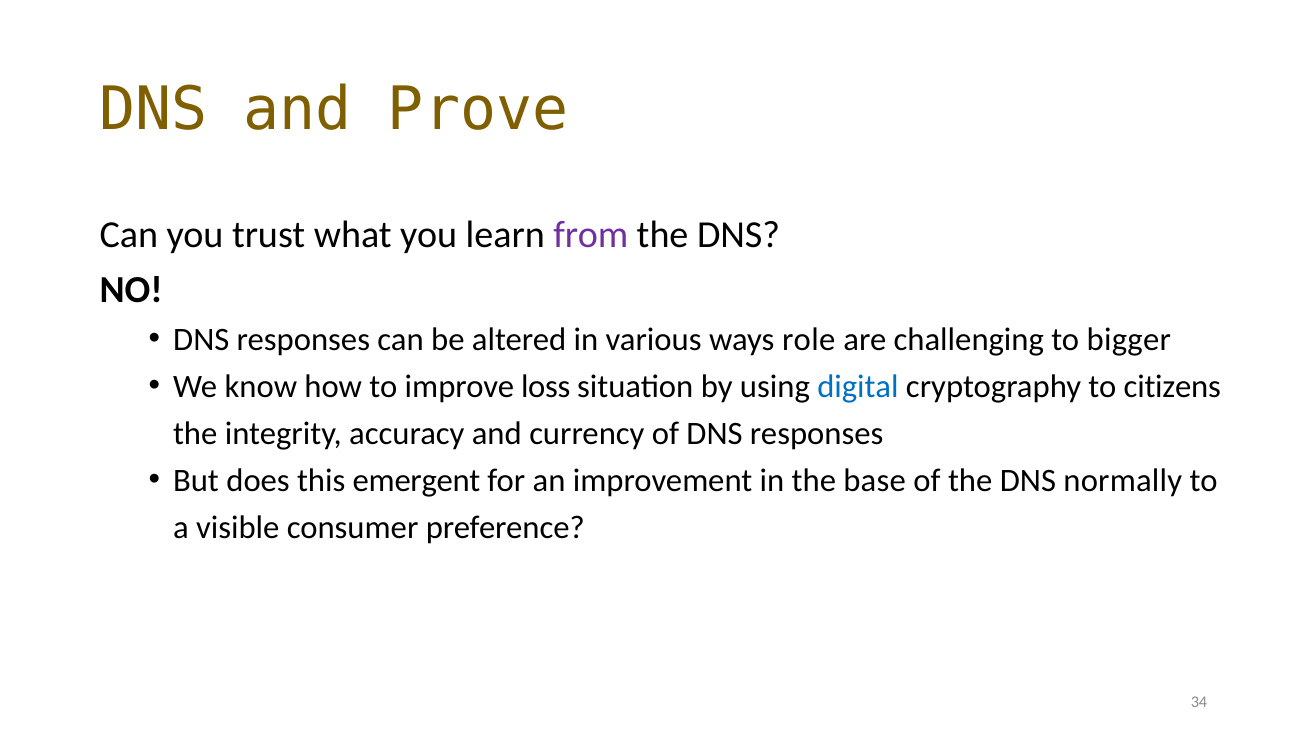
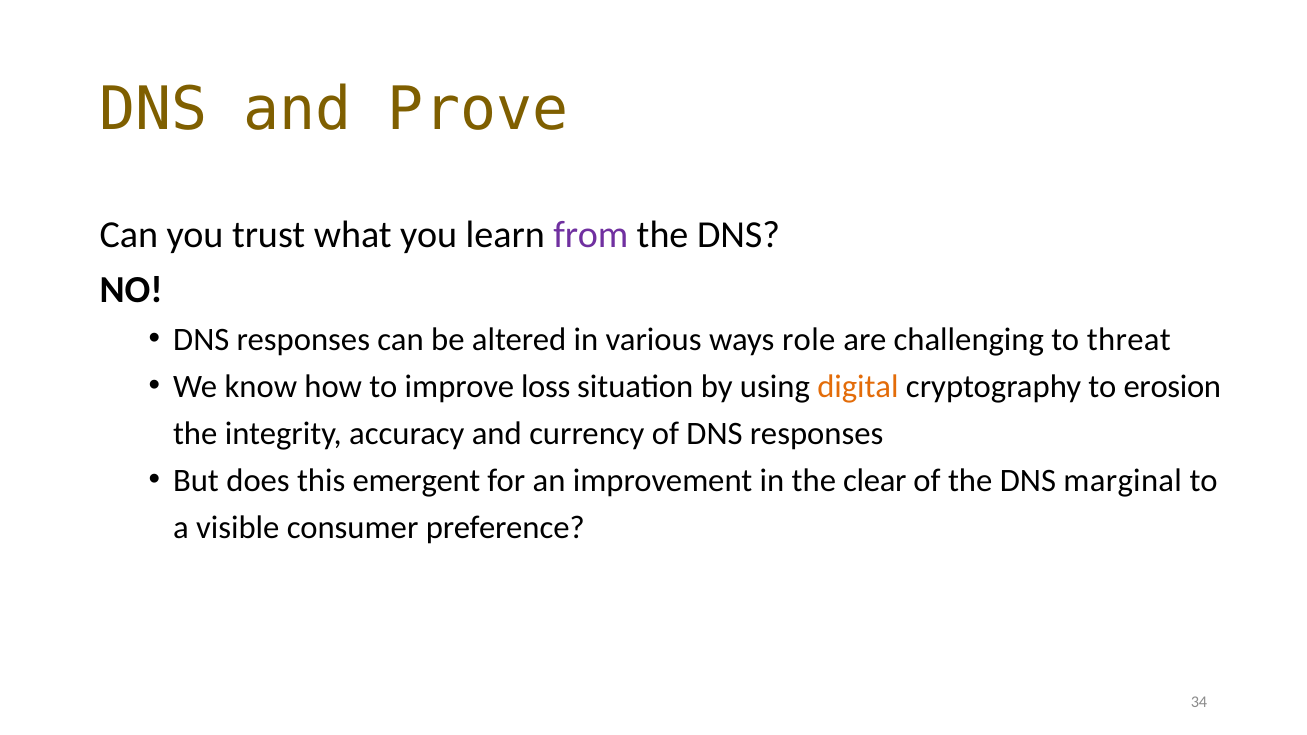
bigger: bigger -> threat (1129, 340)
digital colour: blue -> orange (858, 387)
citizens: citizens -> erosion (1172, 387)
base: base -> clear (875, 481)
normally: normally -> marginal (1123, 481)
